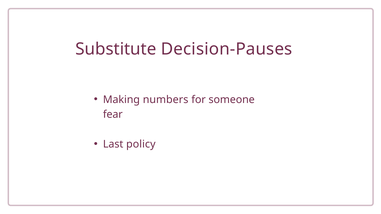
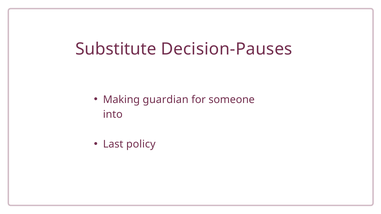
numbers: numbers -> guardian (166, 100)
fear: fear -> into (113, 115)
